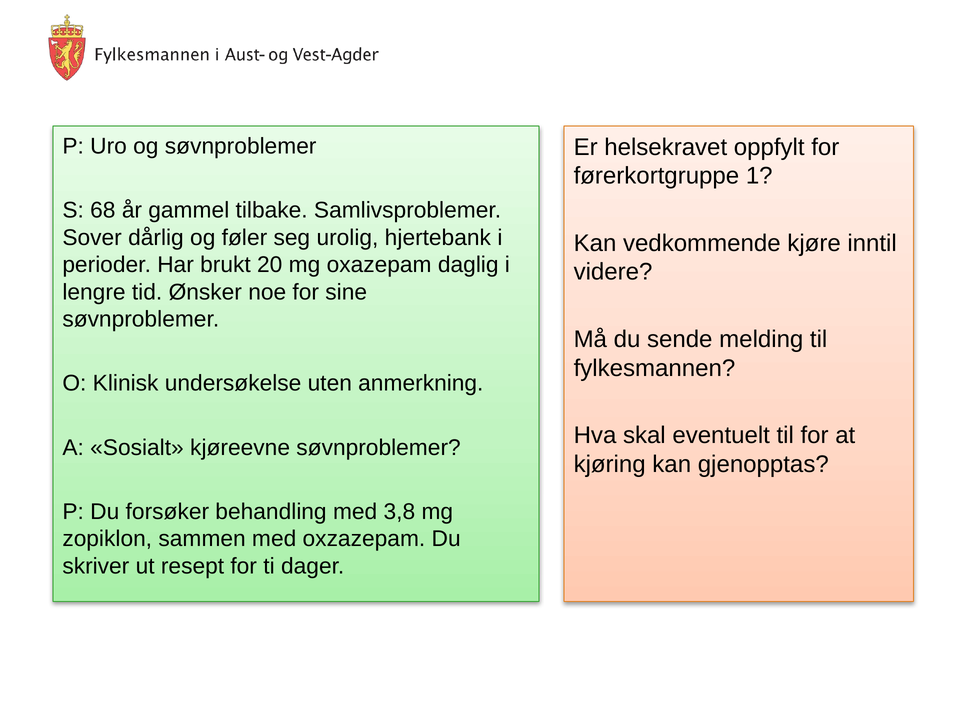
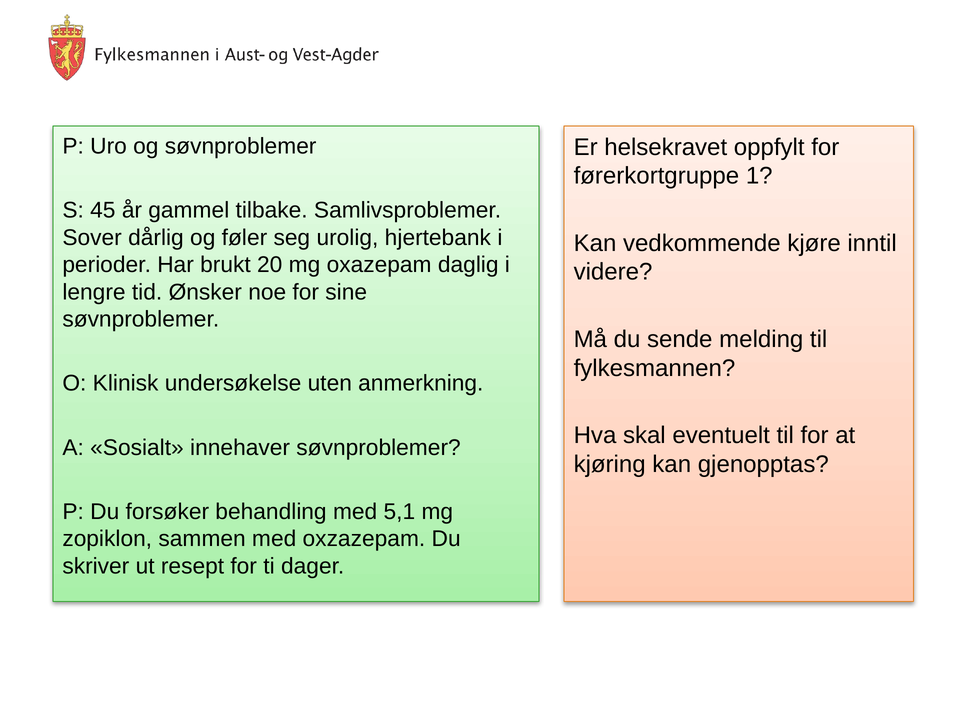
68: 68 -> 45 (103, 210)
kjøreevne: kjøreevne -> innehaver (240, 448)
3,8: 3,8 -> 5,1 (399, 512)
